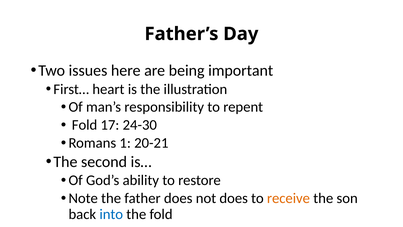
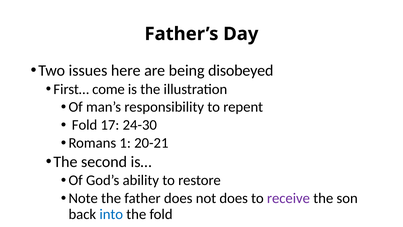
important: important -> disobeyed (241, 70)
heart: heart -> come (108, 89)
receive colour: orange -> purple (288, 198)
